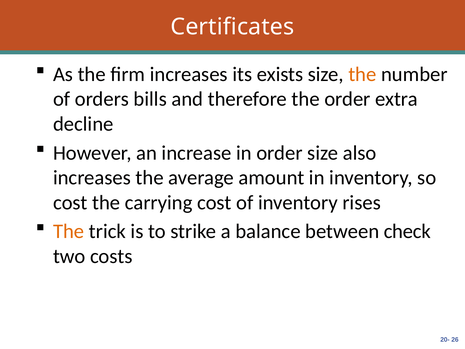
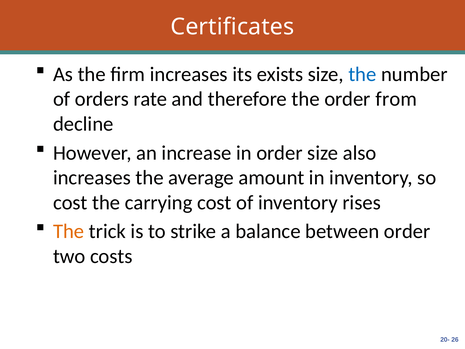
the colour: orange -> blue (362, 74)
bills: bills -> rate (150, 99)
extra: extra -> from (396, 99)
between check: check -> order (407, 231)
